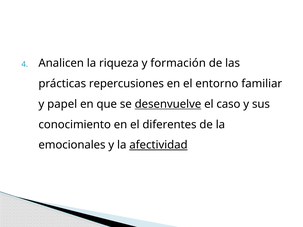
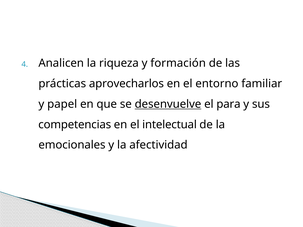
repercusiones: repercusiones -> aprovecharlos (126, 84)
caso: caso -> para (228, 104)
conocimiento: conocimiento -> competencias (75, 125)
diferentes: diferentes -> intelectual (170, 125)
afectividad underline: present -> none (158, 145)
